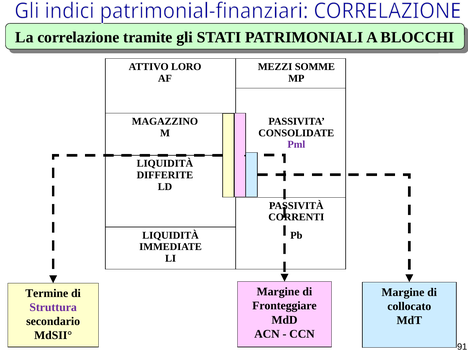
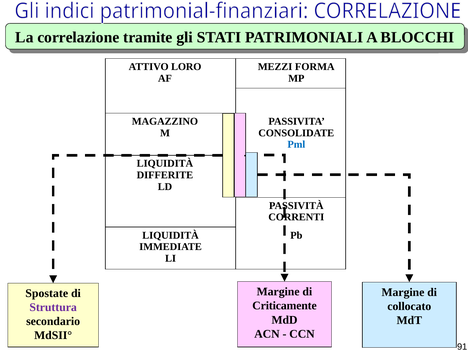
SOMME: SOMME -> FORMA (315, 67)
Pml colour: purple -> blue (296, 145)
Termine: Termine -> Spostate (47, 293)
Fronteggiare: Fronteggiare -> Criticamente (285, 306)
